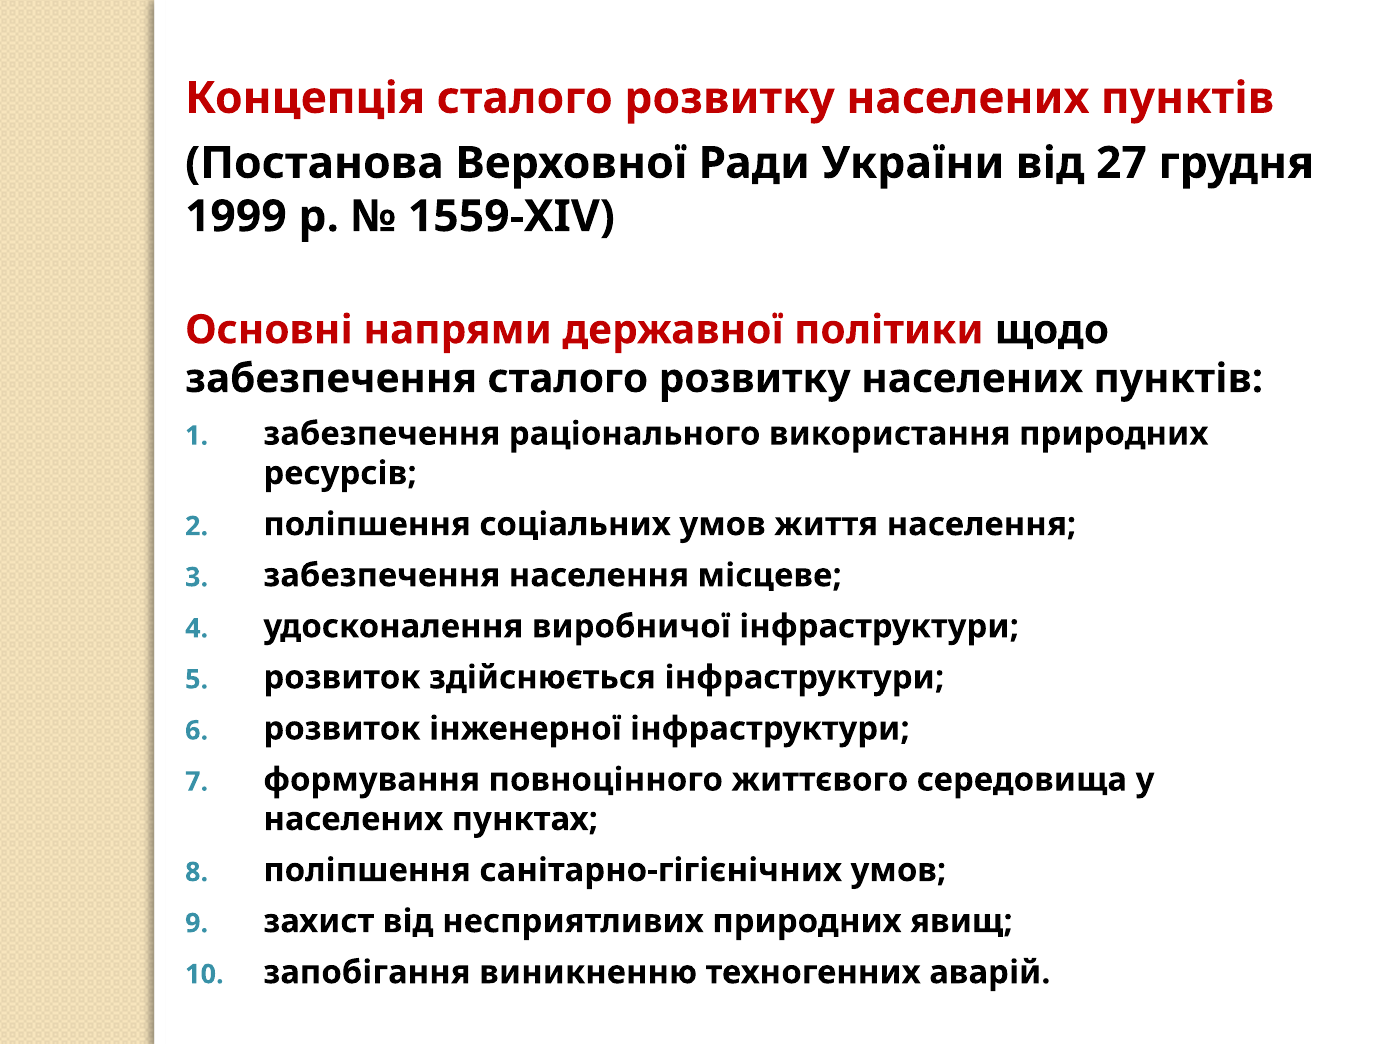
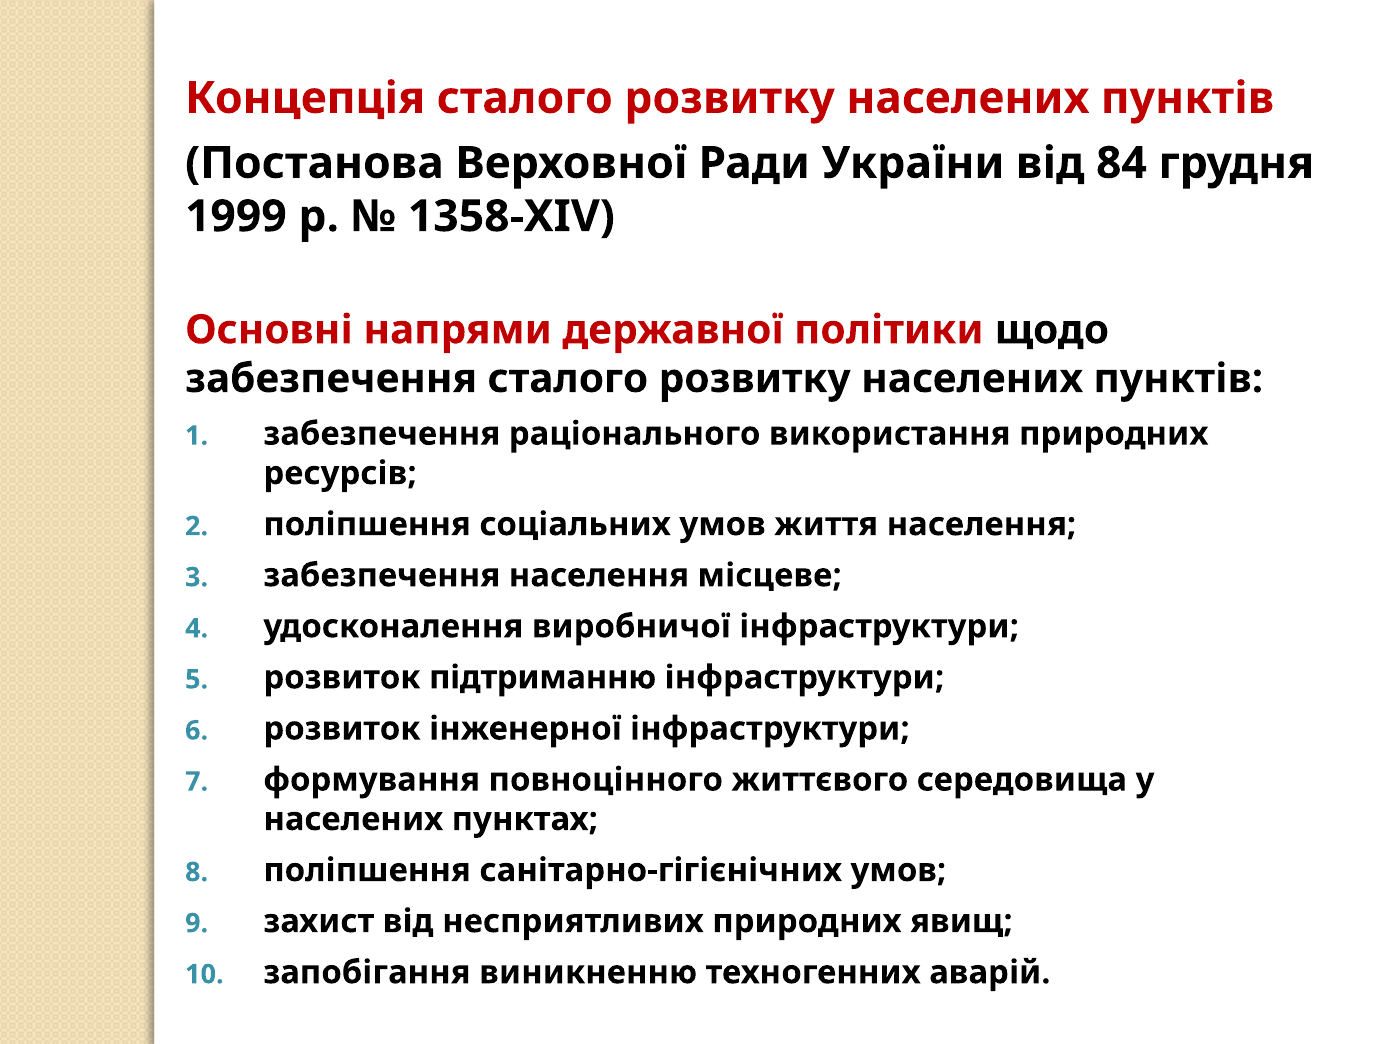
27: 27 -> 84 (1121, 163)
1559-XIV: 1559-XIV -> 1358-XIV (511, 216)
здійснюється: здійснюється -> підтриманню (543, 678)
